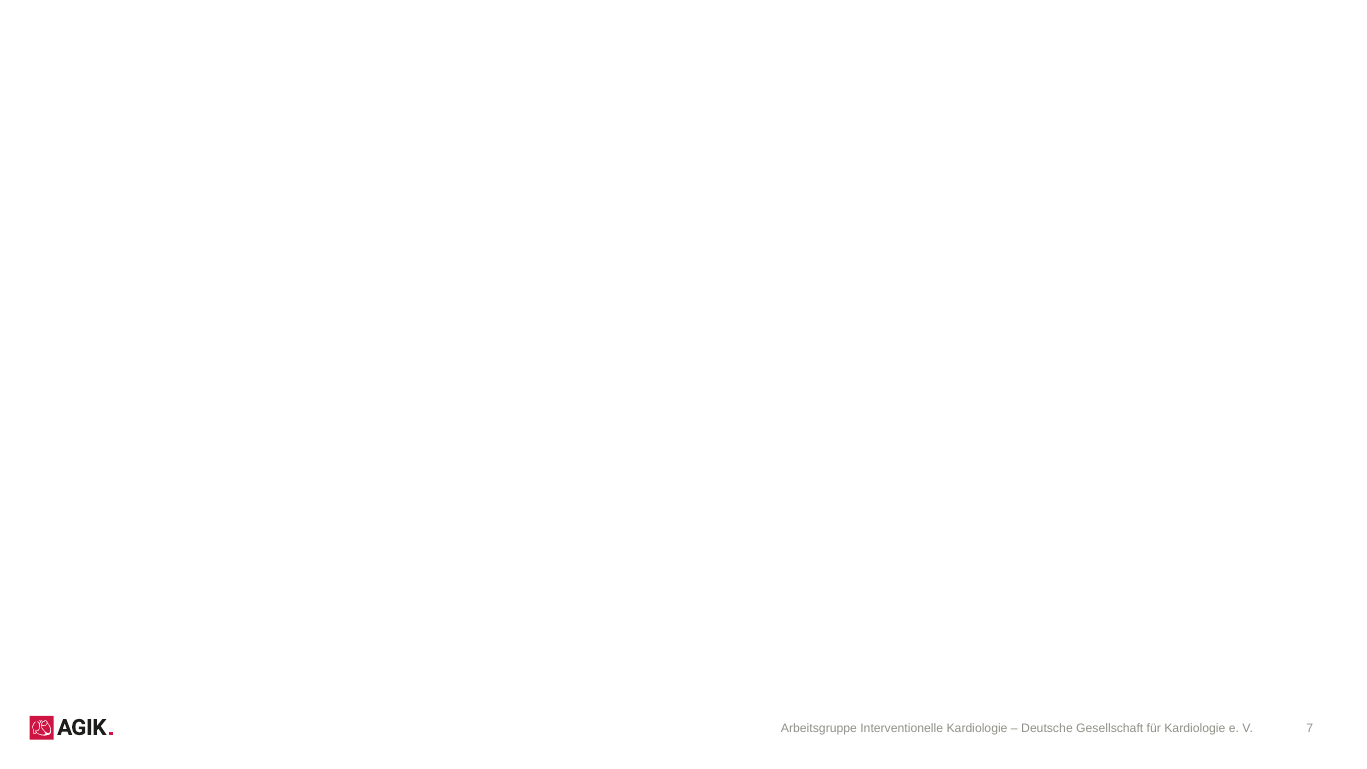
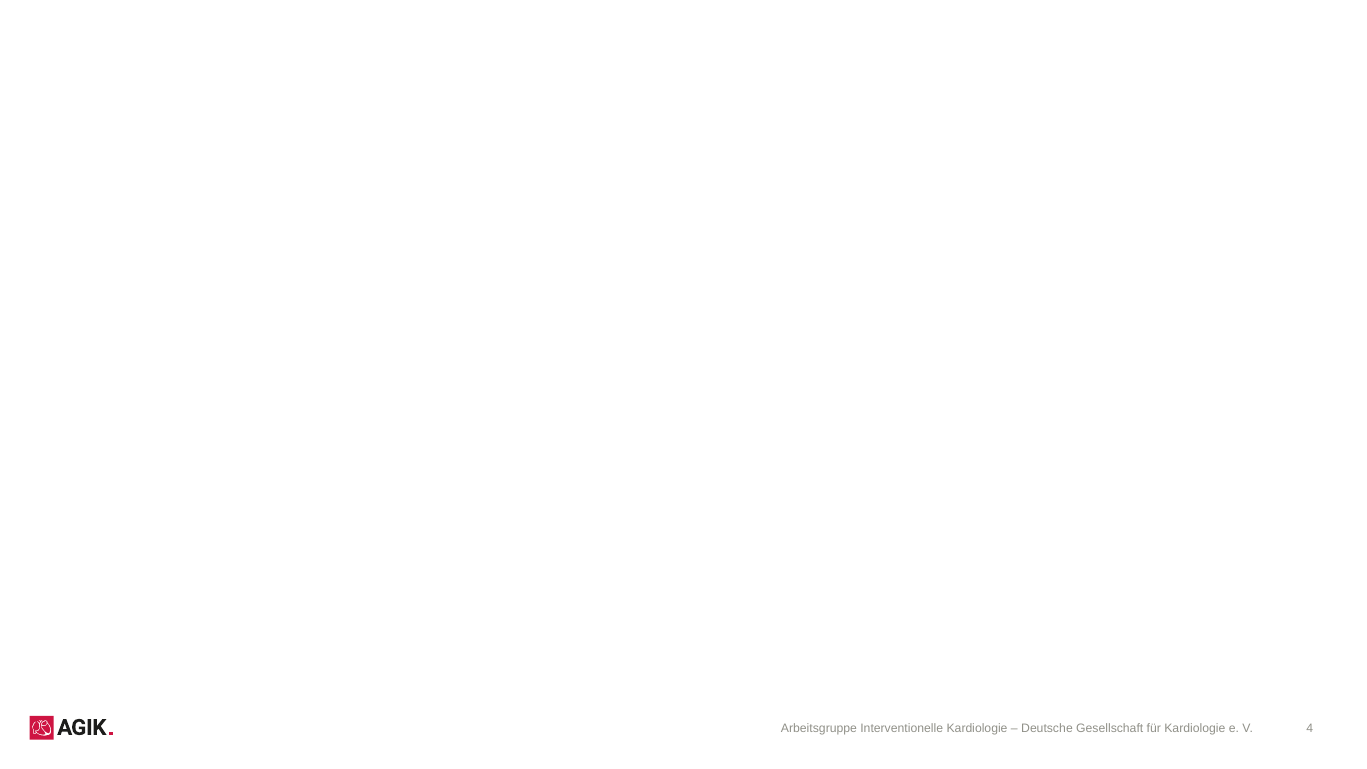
7: 7 -> 4 (1310, 728)
